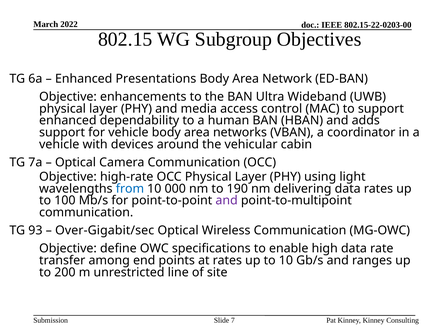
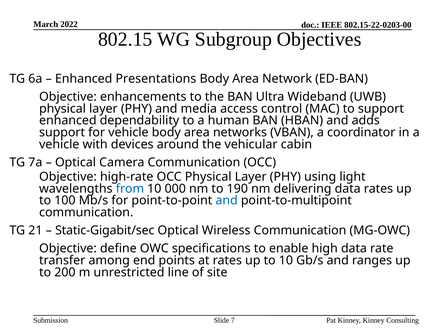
and colour: purple -> blue (227, 200)
93: 93 -> 21 (35, 230)
Over-Gigabit/sec: Over-Gigabit/sec -> Static-Gigabit/sec (105, 230)
